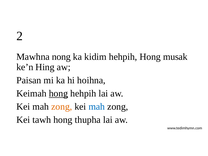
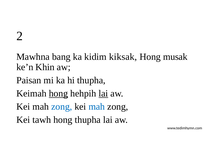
nong: nong -> bang (61, 57)
kidim hehpih: hehpih -> kiksak (123, 57)
Hing: Hing -> Khin (45, 67)
hi hoihna: hoihna -> thupha (91, 80)
lai underline: none -> present (103, 93)
zong colour: orange -> blue (62, 107)
